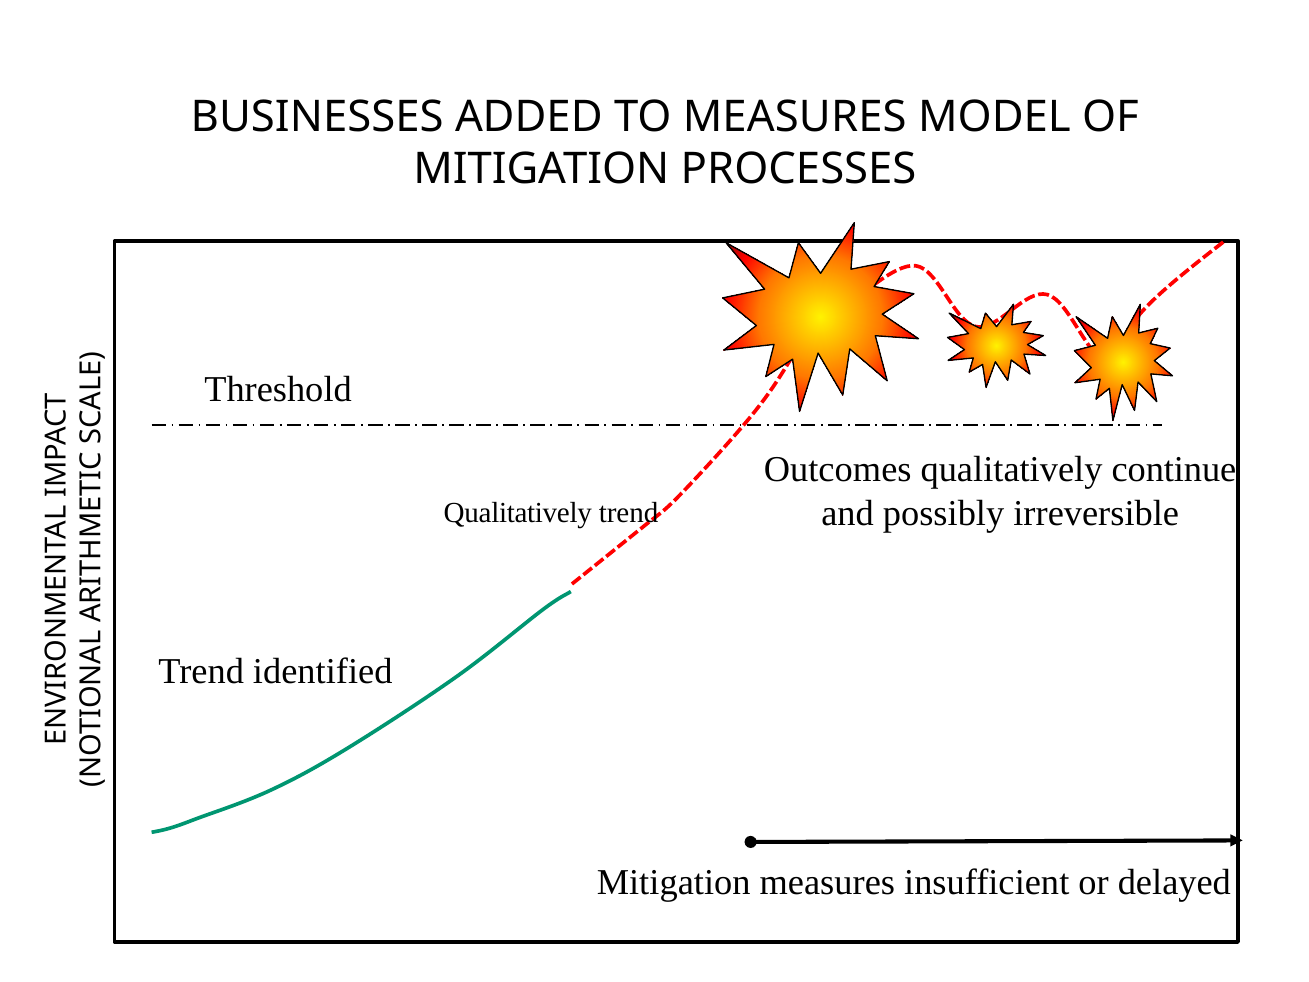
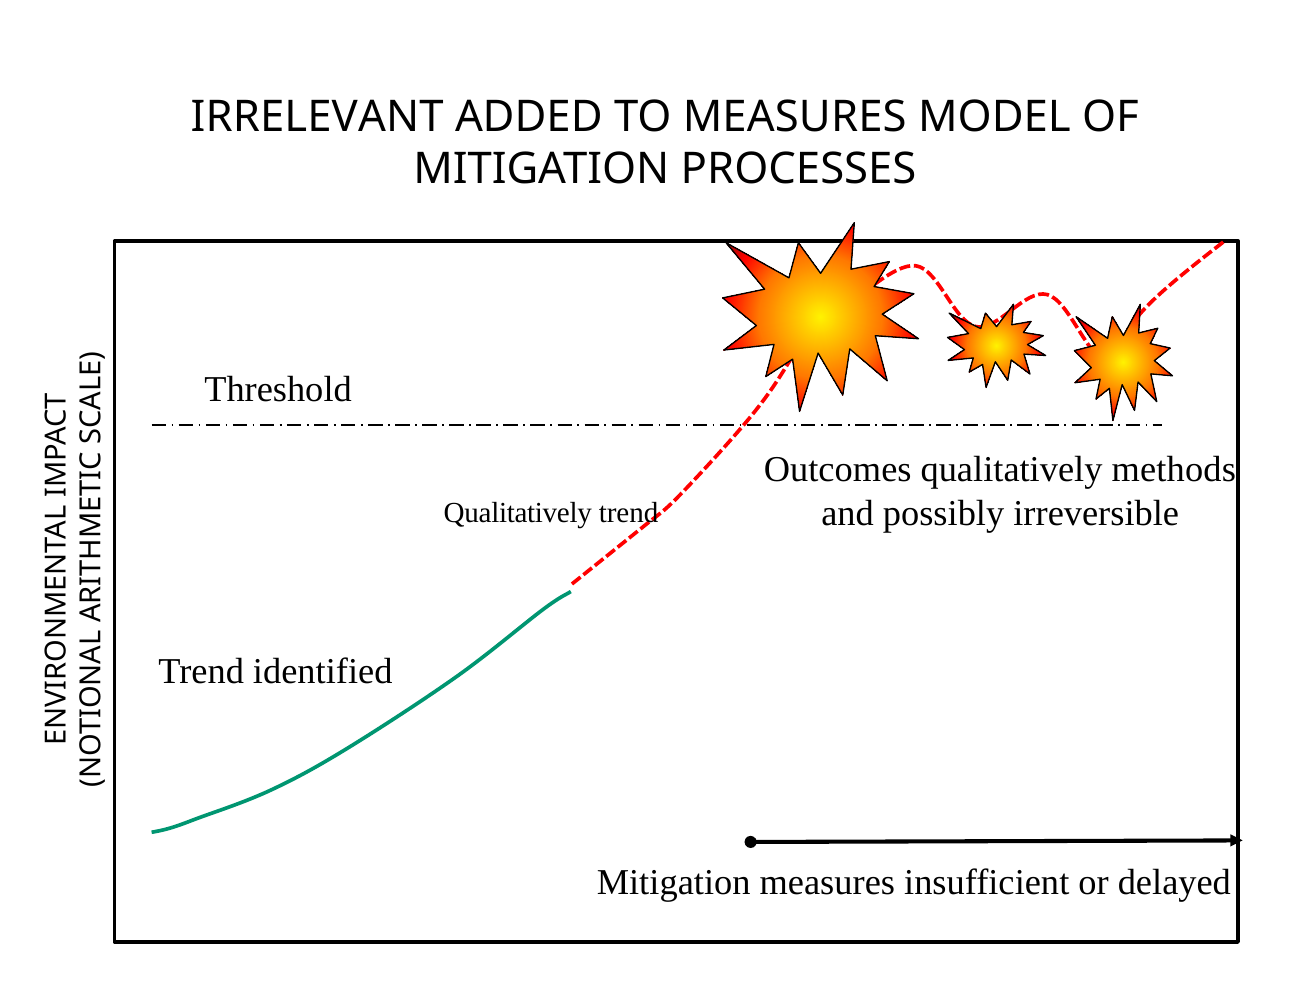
BUSINESSES: BUSINESSES -> IRRELEVANT (317, 117)
continue: continue -> methods (1174, 469)
